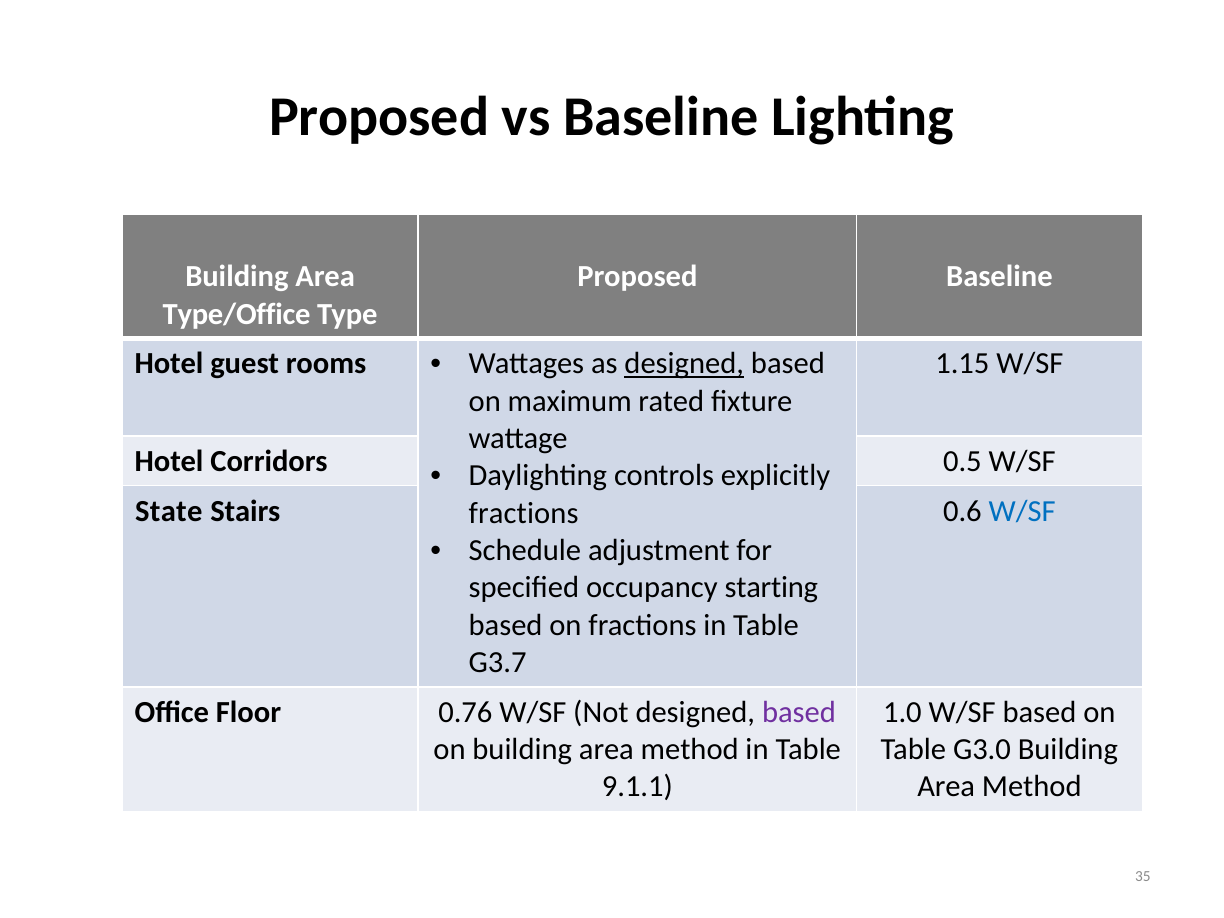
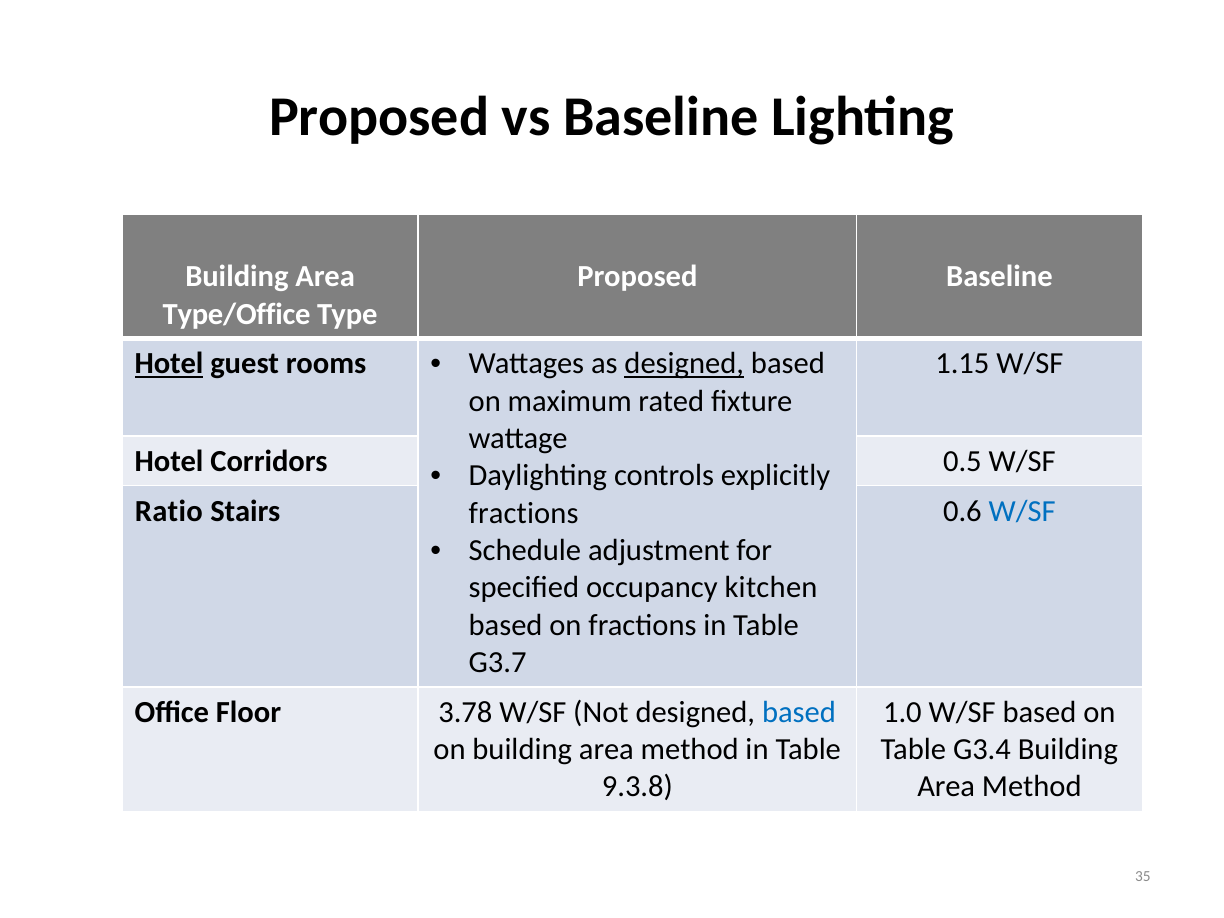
Hotel underline: none -> present (169, 364)
State: State -> Ratio (169, 511)
starting: starting -> kitchen (771, 588)
0.76: 0.76 -> 3.78 (465, 712)
based colour: purple -> blue (799, 712)
G3.0: G3.0 -> G3.4 (982, 749)
9.1.1: 9.1.1 -> 9.3.8 (637, 787)
